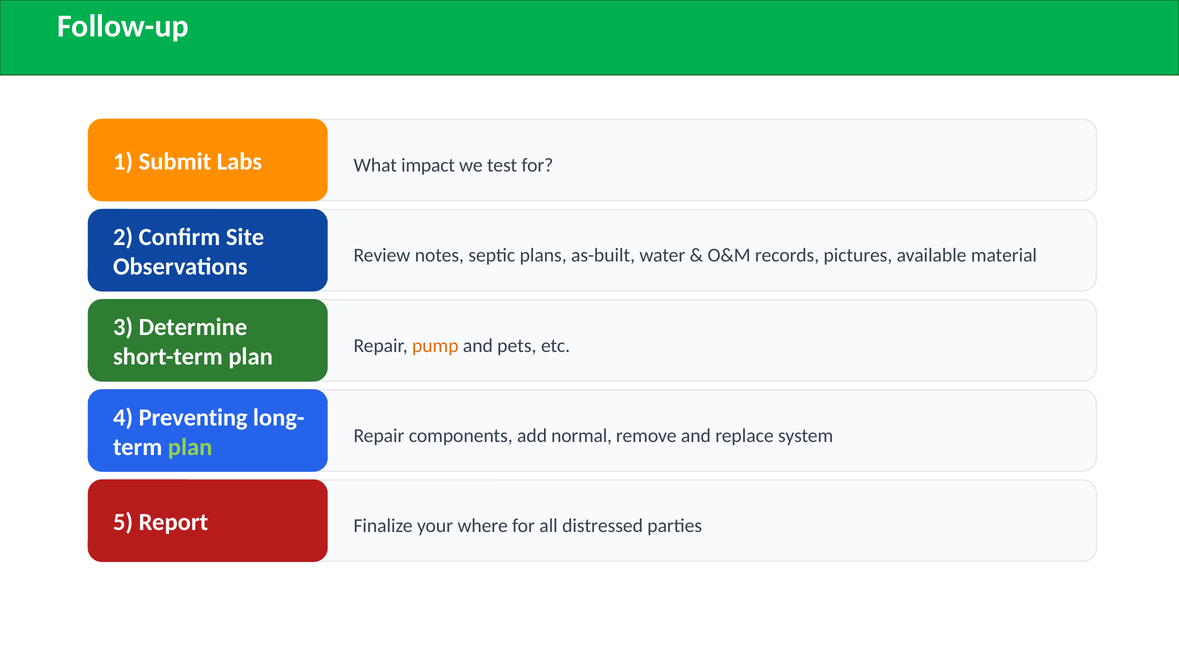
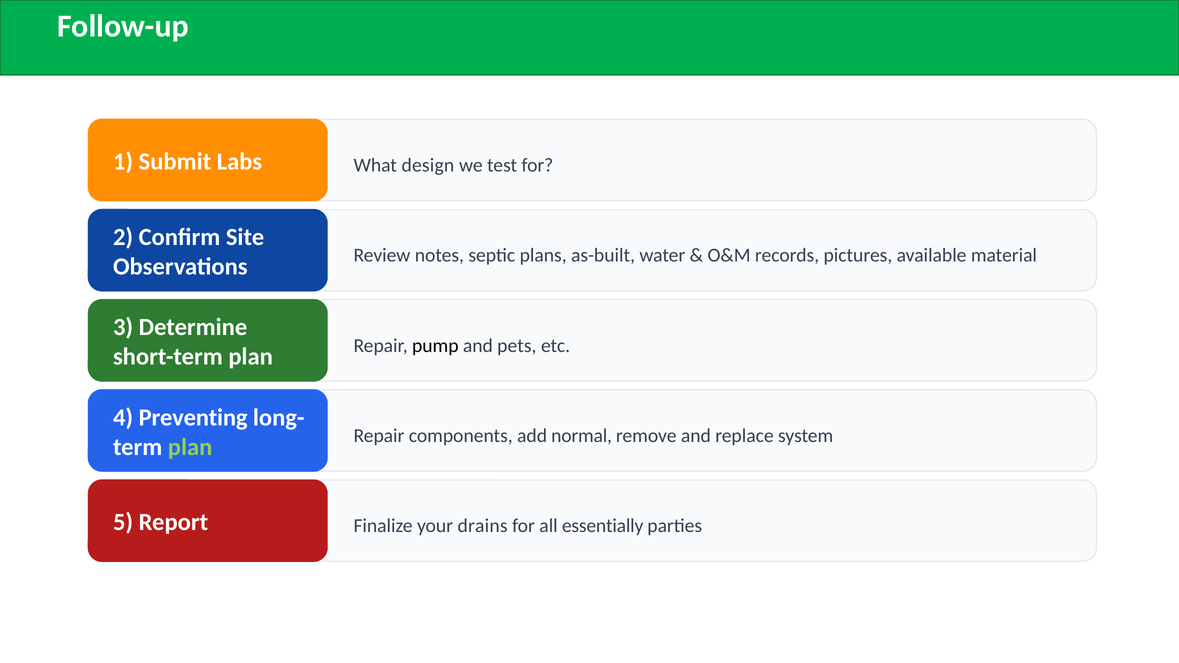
impact: impact -> design (428, 165)
pump colour: orange -> black (435, 346)
where: where -> drains (483, 526)
distressed: distressed -> essentially (603, 526)
